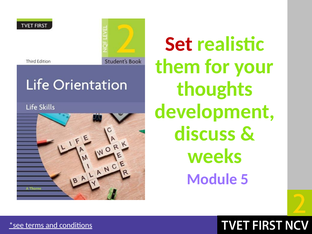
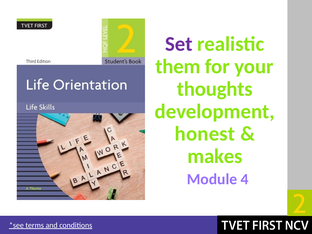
Set colour: red -> purple (179, 44)
discuss: discuss -> honest (205, 134)
weeks: weeks -> makes (215, 156)
5: 5 -> 4 (245, 179)
